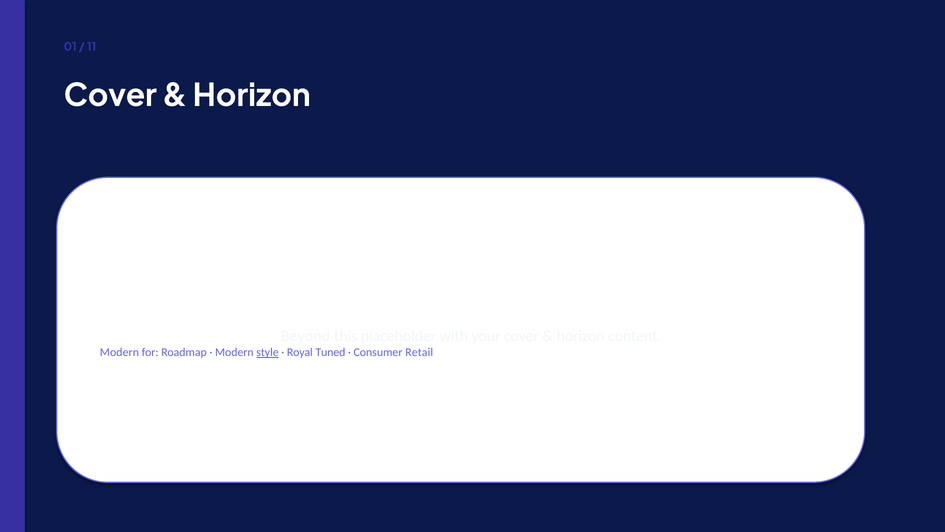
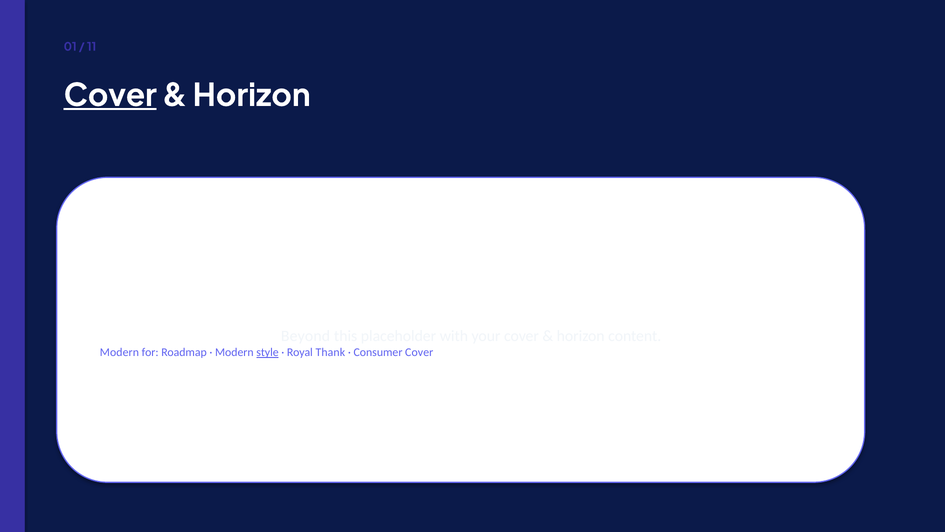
Cover underline: none -> present (110, 95)
Tuned: Tuned -> Thank (330, 352)
Consumer Retail: Retail -> Cover (419, 352)
